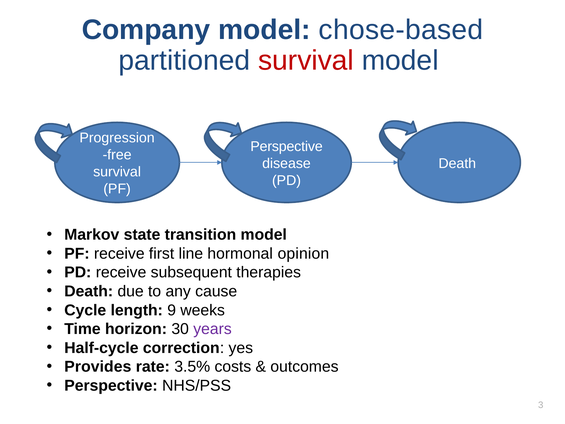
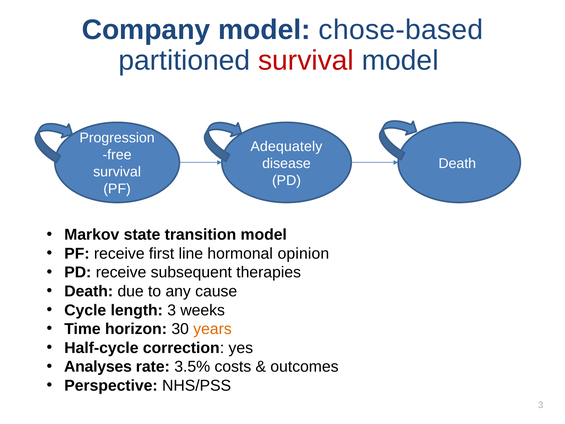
Perspective: Perspective -> Adequately (286, 146)
length 9: 9 -> 3 (172, 310)
years colour: purple -> orange (213, 329)
Provides: Provides -> Analyses (98, 366)
